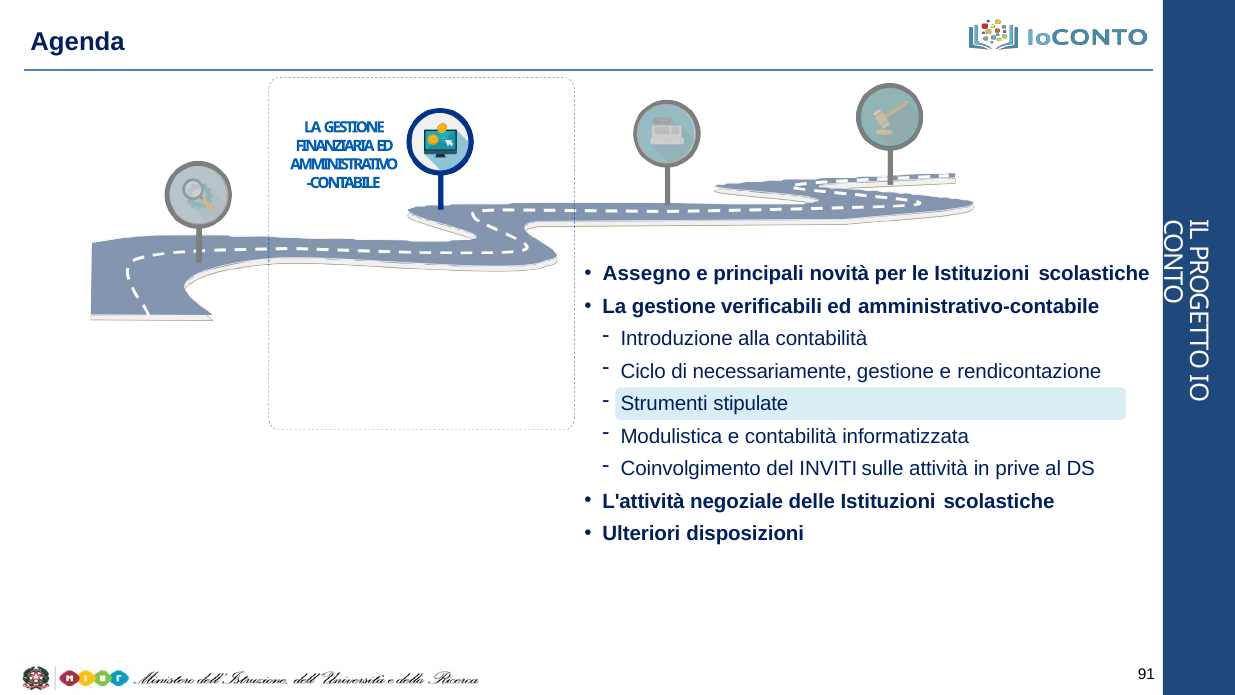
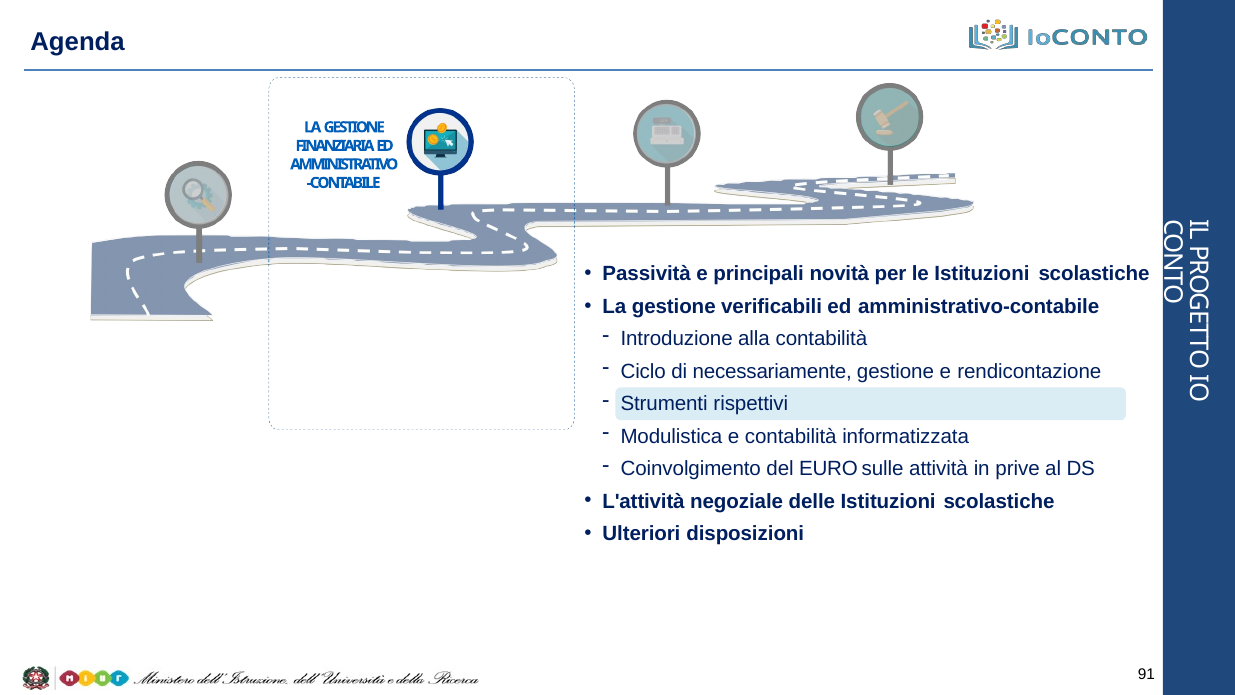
Assegno: Assegno -> Passività (647, 274)
stipulate: stipulate -> rispettivi (751, 404)
INVITI: INVITI -> EURO (828, 469)
